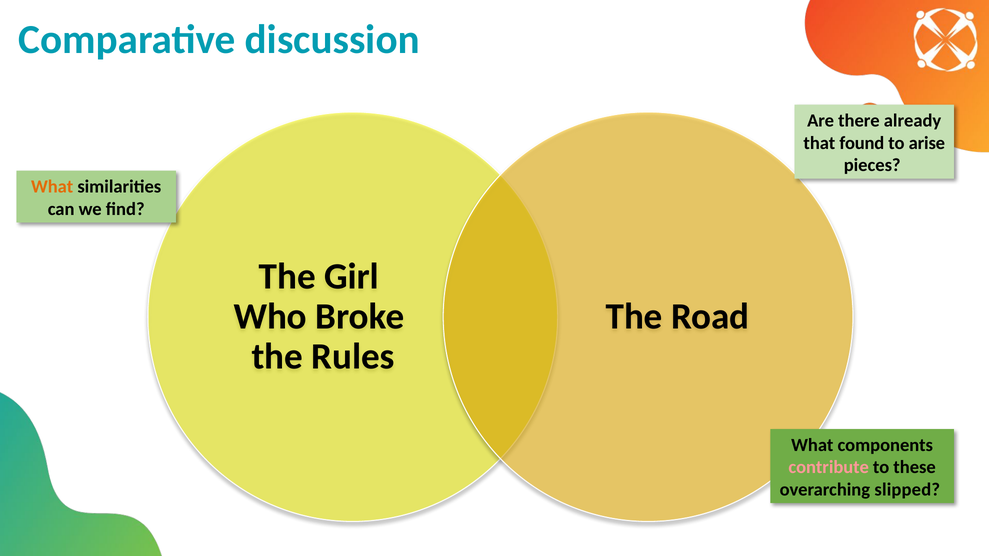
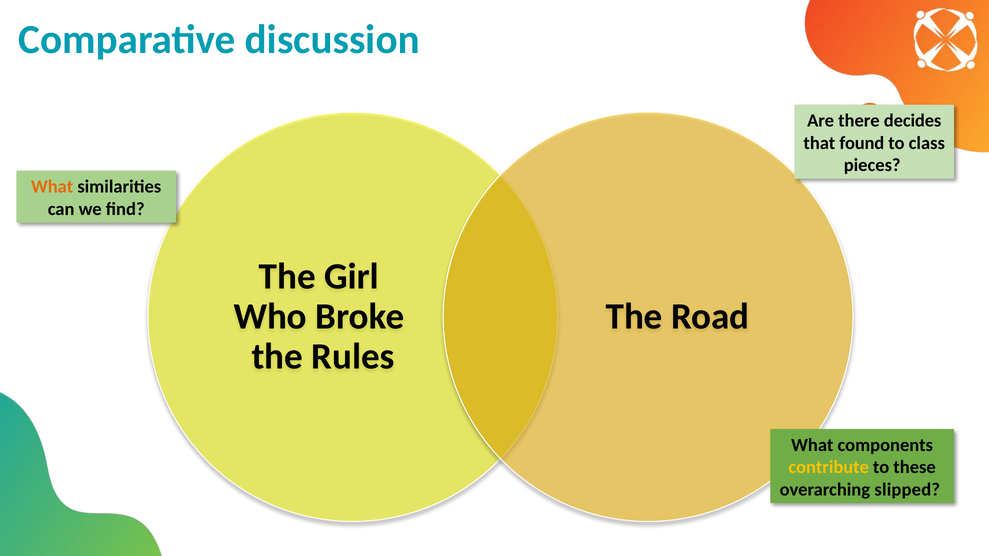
already: already -> decides (913, 121)
arise: arise -> class (927, 143)
contribute colour: pink -> yellow (829, 468)
